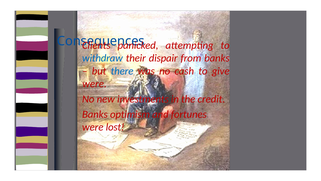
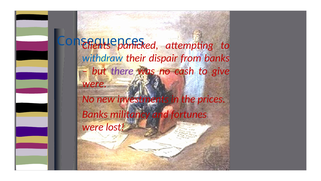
there colour: blue -> purple (122, 71)
credit: credit -> prices (211, 99)
optimism: optimism -> militancy (130, 114)
